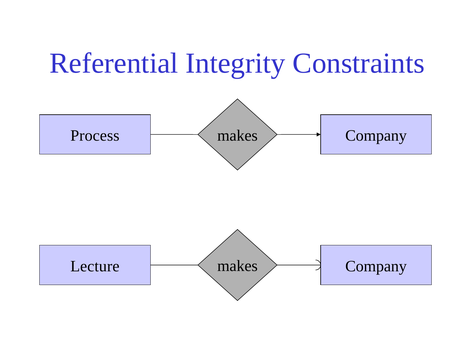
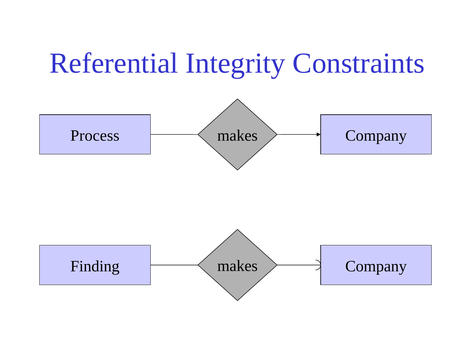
Lecture: Lecture -> Finding (95, 266)
